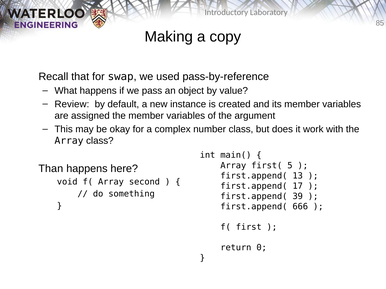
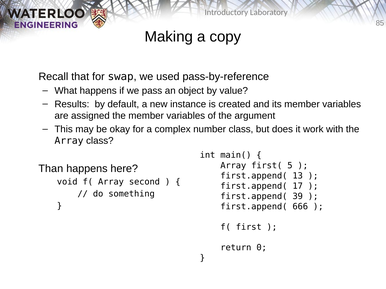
Review: Review -> Results (72, 104)
